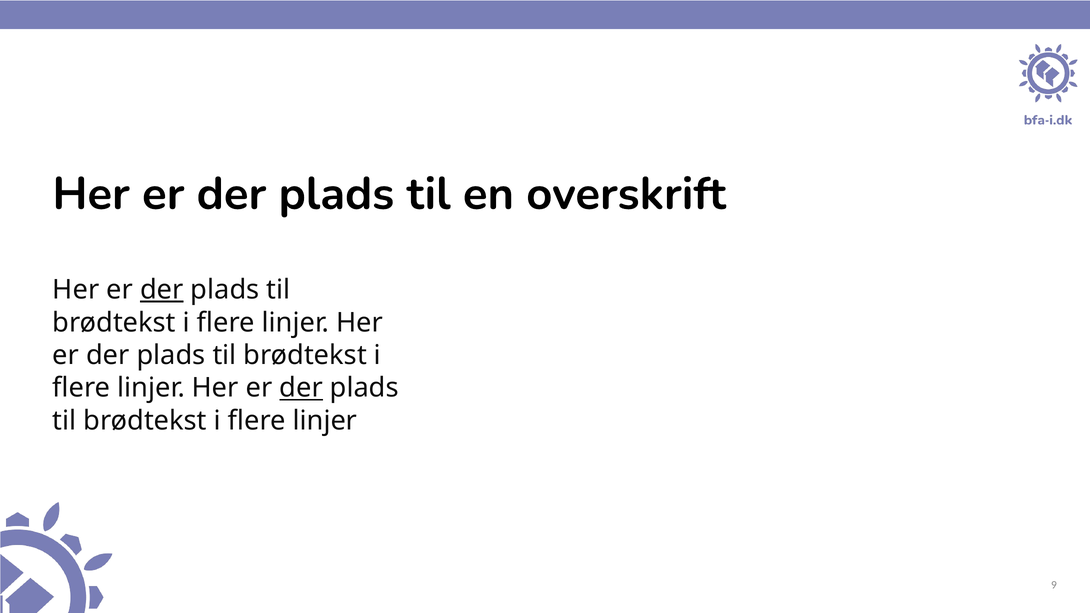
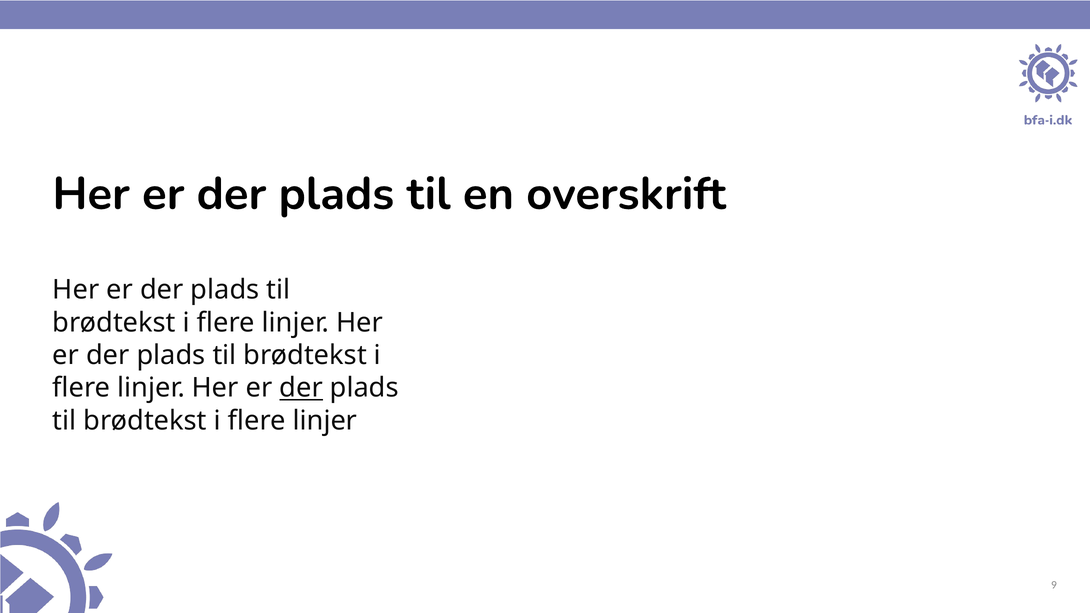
der underline: present -> none (162, 290)
